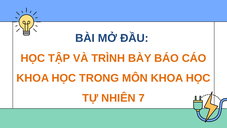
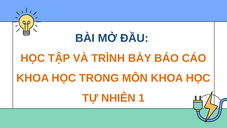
7: 7 -> 1 (142, 98)
